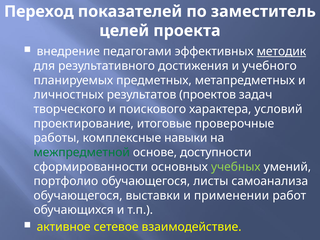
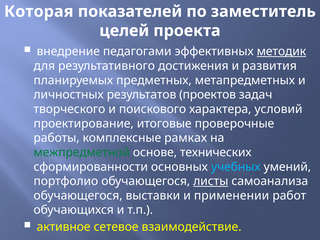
Переход: Переход -> Которая (39, 12)
учебного: учебного -> развития (269, 66)
навыки: навыки -> рамках (186, 138)
доступности: доступности -> технических (216, 152)
учебных colour: light green -> light blue (236, 167)
листы underline: none -> present (211, 181)
